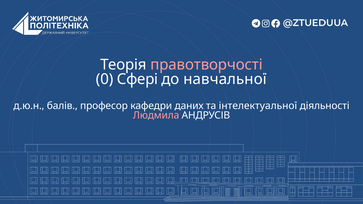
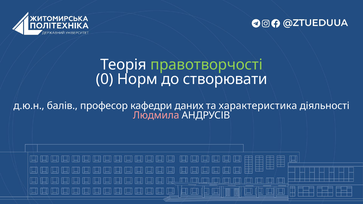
правотворчості colour: pink -> light green (207, 65)
Сфері: Сфері -> Норм (137, 79)
навчальної: навчальної -> створювати (225, 79)
інтелектуальної: інтелектуальної -> характеристика (258, 106)
